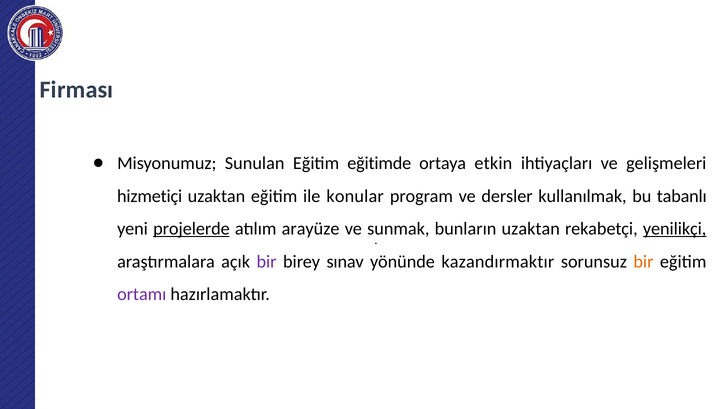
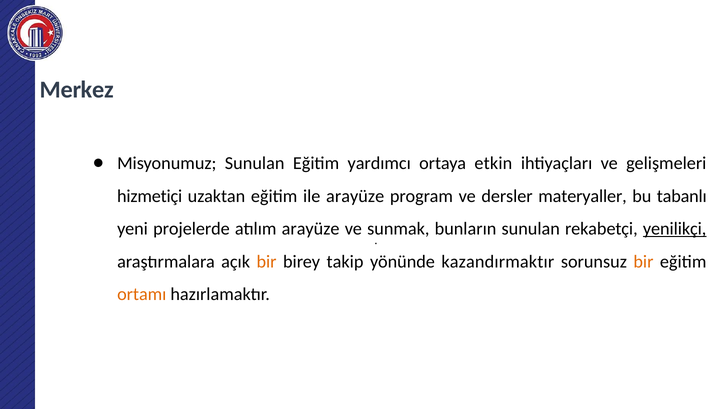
Firması: Firması -> Merkez (77, 90)
eğitimde: eğitimde -> yardımcı (379, 164)
ile konular: konular -> arayüze (355, 196)
kullanılmak: kullanılmak -> materyaller (583, 196)
projelerde underline: present -> none (191, 229)
bunların uzaktan: uzaktan -> sunulan (531, 229)
bir colour: purple -> orange (267, 262)
sınav: sınav -> takip (345, 262)
ortamı colour: purple -> orange (142, 295)
